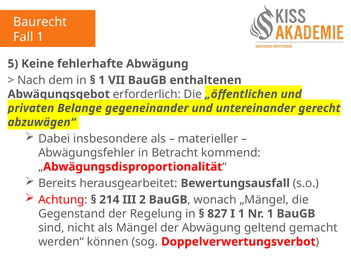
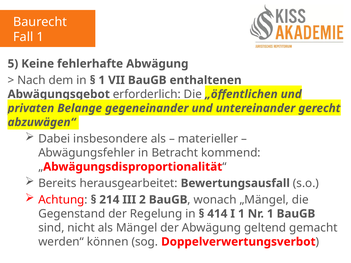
827: 827 -> 414 (217, 214)
